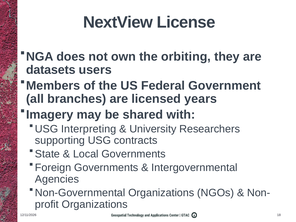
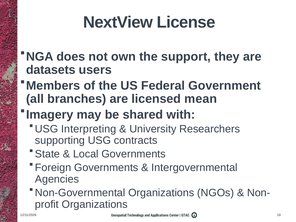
orbiting: orbiting -> support (186, 57)
years: years -> mean (201, 99)
